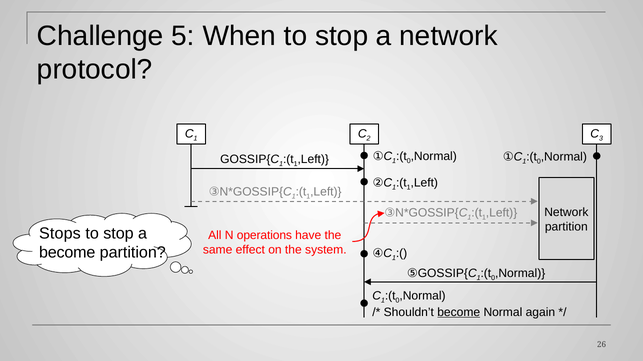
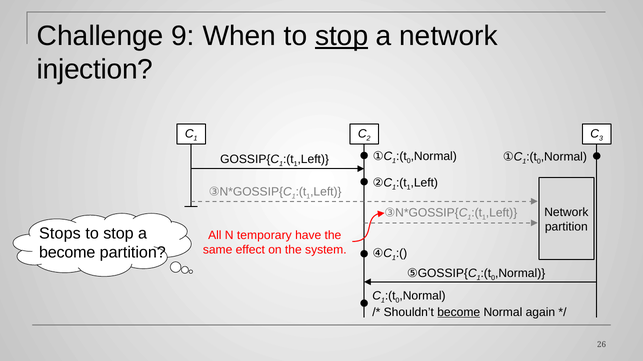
5: 5 -> 9 (183, 36)
stop underline: none -> present (342, 36)
protocol: protocol -> injection (95, 70)
operations: operations -> temporary (264, 236)
